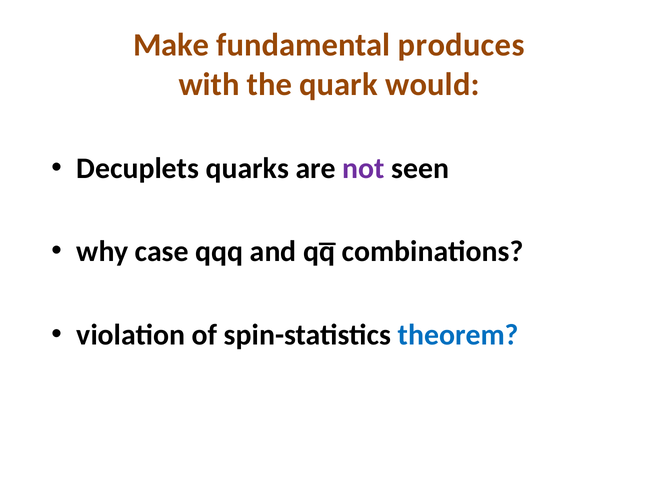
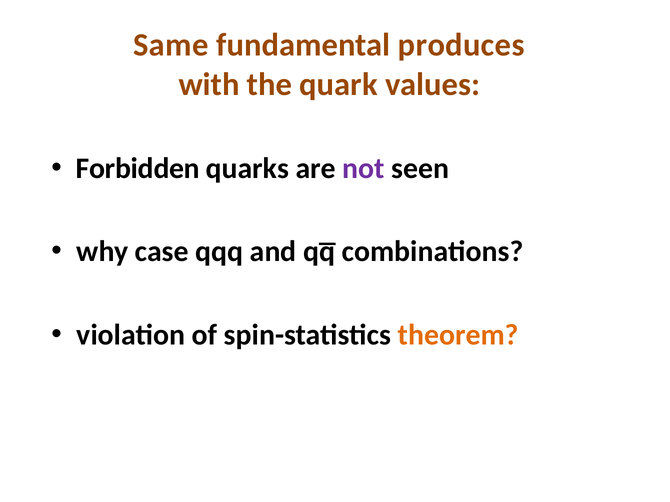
Make: Make -> Same (171, 45)
would: would -> values (432, 84)
Decuplets: Decuplets -> Forbidden (138, 168)
theorem colour: blue -> orange (458, 335)
